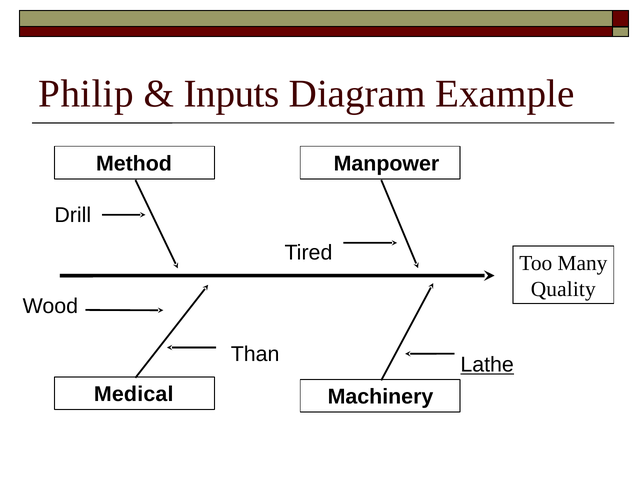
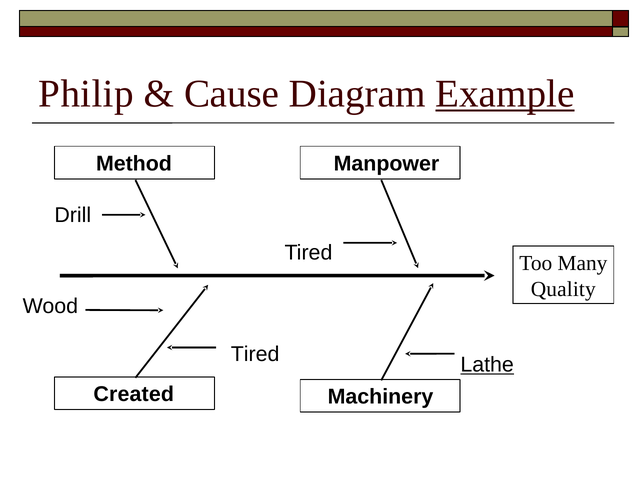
Inputs: Inputs -> Cause (232, 94)
Example underline: none -> present (505, 94)
Than: Than -> Tired (255, 354)
Medical: Medical -> Created (134, 394)
